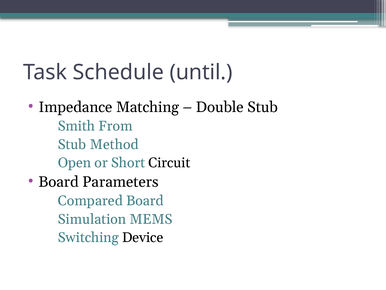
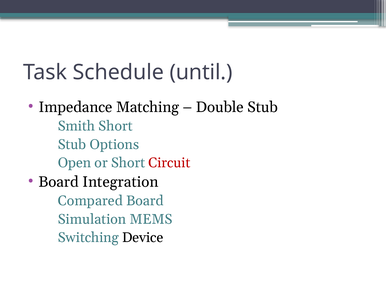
Smith From: From -> Short (116, 126)
Method: Method -> Options (114, 144)
Circuit colour: black -> red (169, 163)
Parameters: Parameters -> Integration (120, 182)
